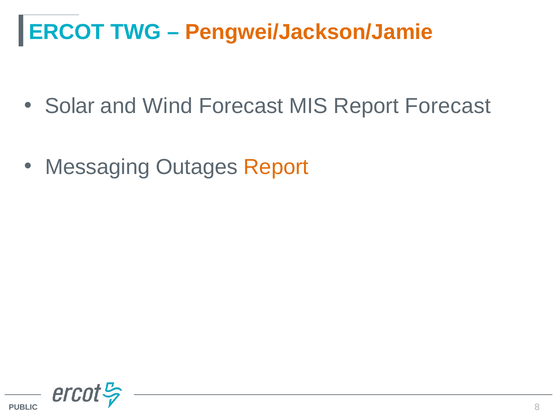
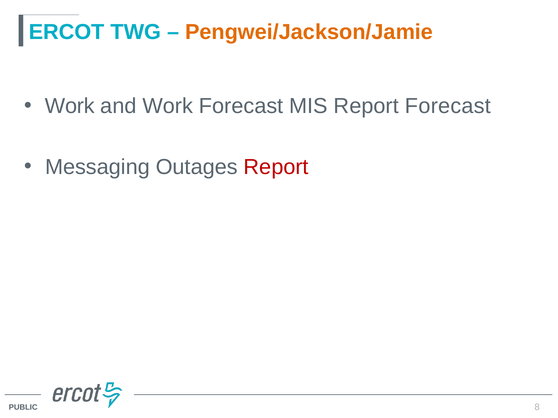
Solar: Solar -> Work (70, 106)
and Wind: Wind -> Work (168, 106)
Report colour: orange -> red (276, 167)
